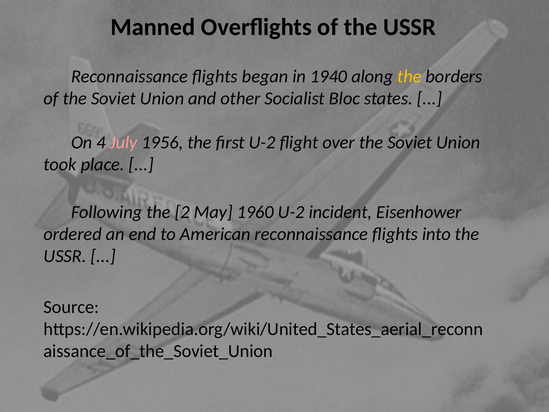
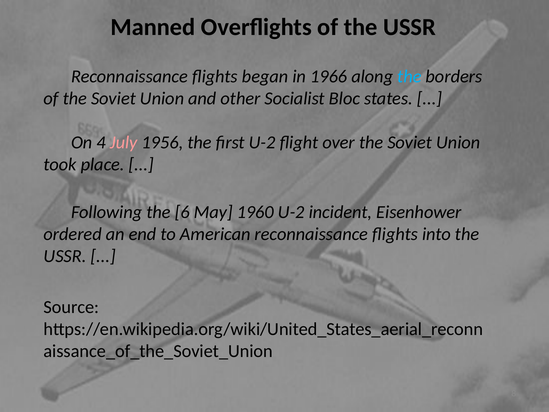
1940: 1940 -> 1966 (329, 77)
the colour: yellow -> light blue (409, 77)
2: 2 -> 6 (182, 212)
